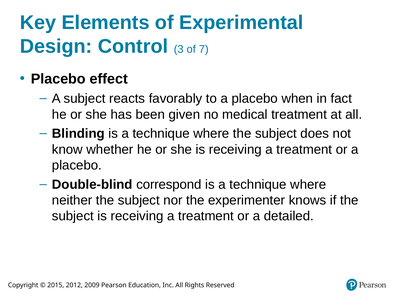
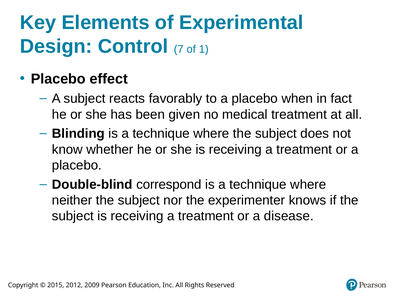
3: 3 -> 7 (179, 49)
7: 7 -> 1 (204, 49)
detailed: detailed -> disease (289, 216)
